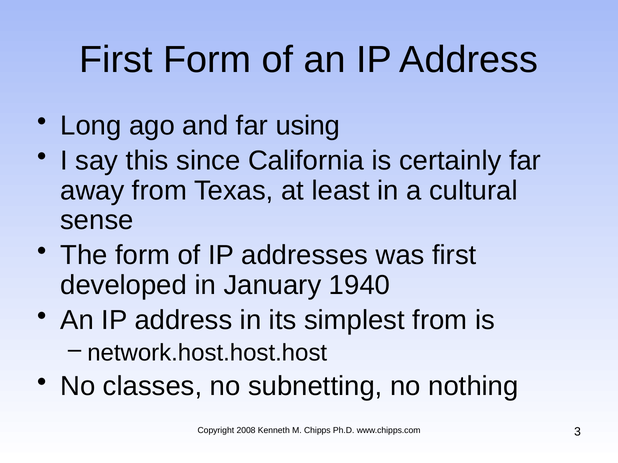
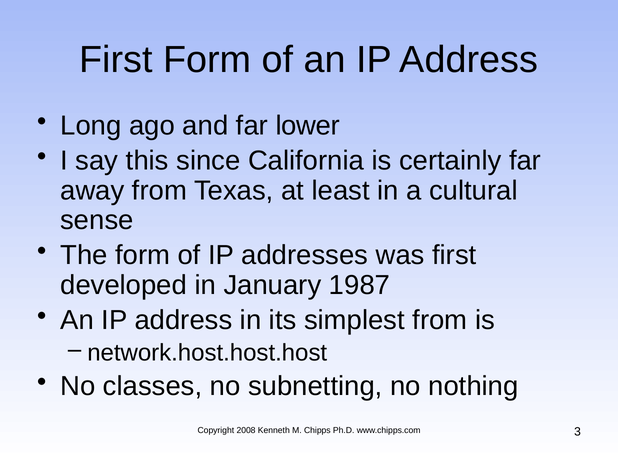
using: using -> lower (308, 126)
1940: 1940 -> 1987 (360, 285)
